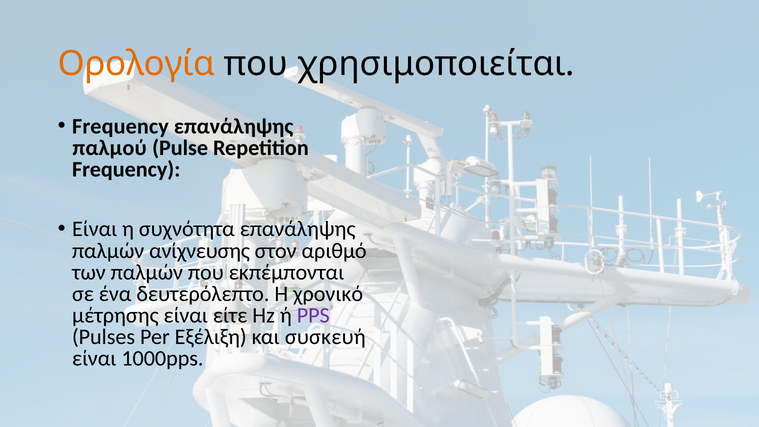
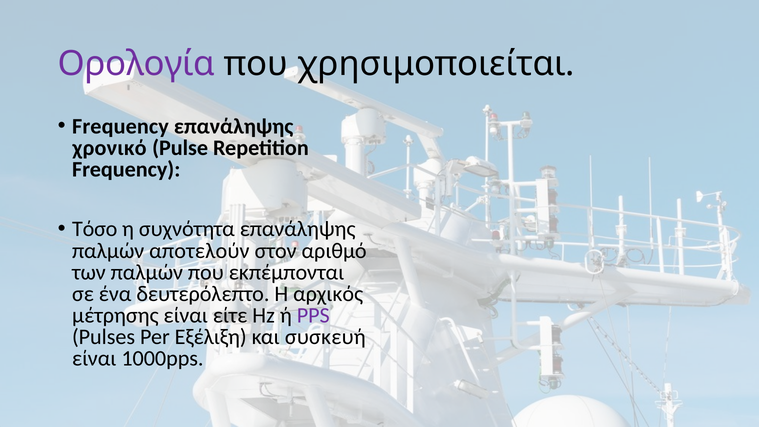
Ορολογία colour: orange -> purple (136, 64)
παλμού: παλμού -> χρονικό (110, 148)
Είναι: Είναι -> Τόσο (95, 229)
ανίχνευσης: ανίχνευσης -> αποτελούν (199, 251)
χρονικό: χρονικό -> αρχικός (328, 294)
